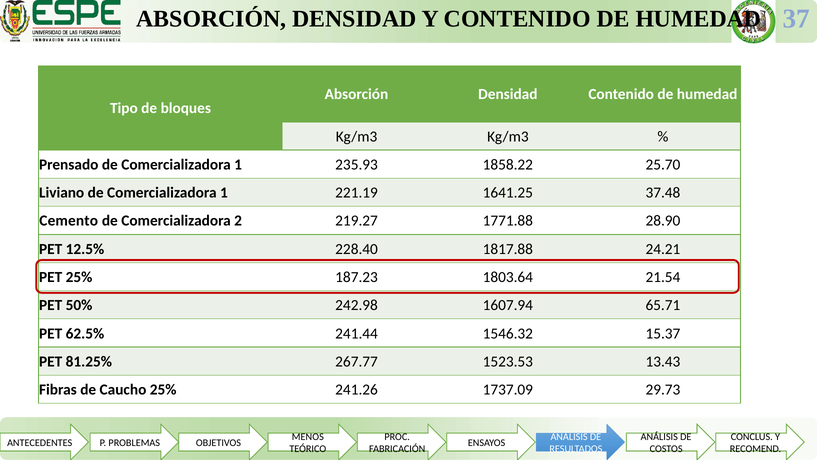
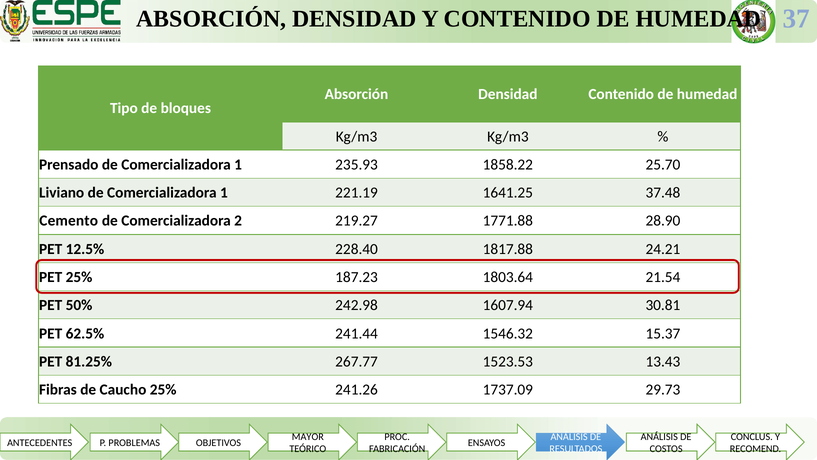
65.71: 65.71 -> 30.81 (663, 305)
MENOS: MENOS -> MAYOR (308, 436)
